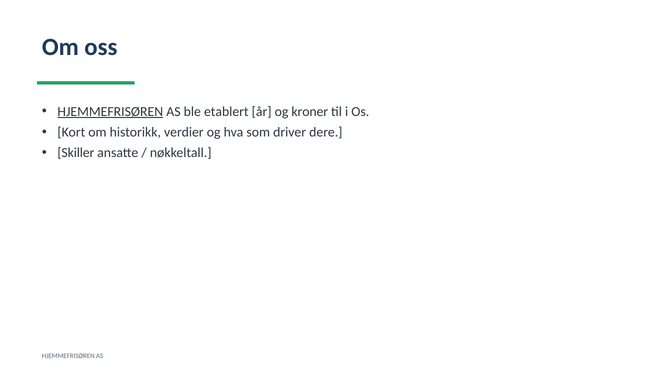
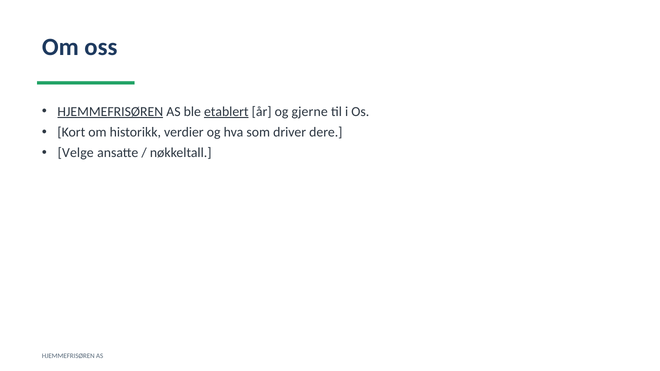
etablert underline: none -> present (226, 112)
kroner: kroner -> gjerne (310, 112)
Skiller: Skiller -> Velge (76, 153)
